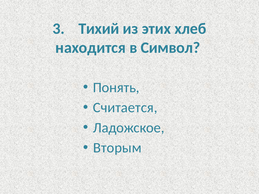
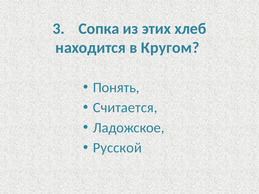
Тихий: Тихий -> Сопка (99, 29)
Символ: Символ -> Кругом (170, 48)
Вторым: Вторым -> Русской (117, 148)
